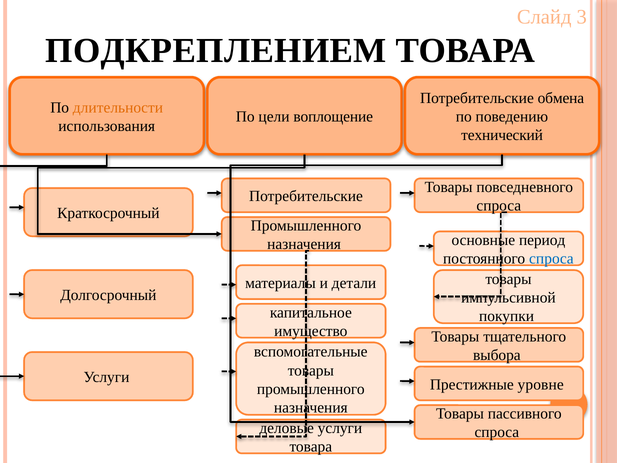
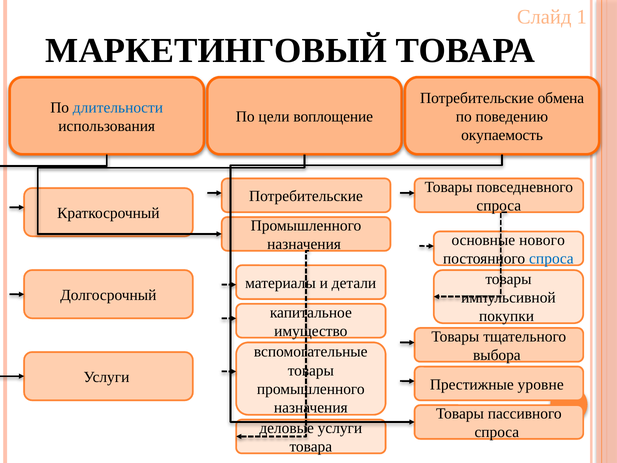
3: 3 -> 1 (582, 17)
ПОДКРЕПЛЕНИЕМ: ПОДКРЕПЛЕНИЕМ -> МАРКЕТИНГОВЫЙ (216, 51)
длительности colour: orange -> blue (118, 108)
технический: технический -> окупаемость (502, 135)
период: период -> нового (542, 240)
